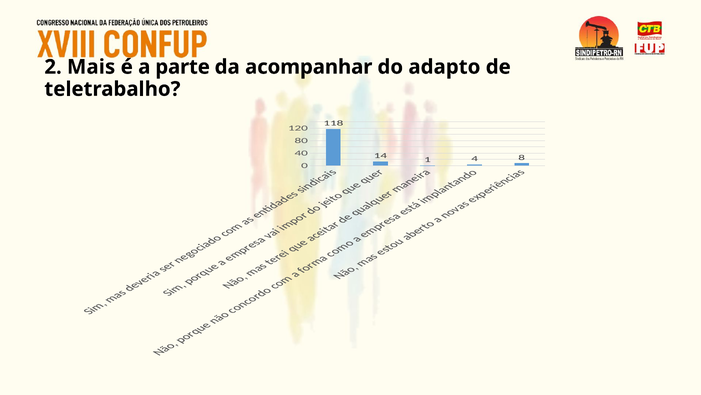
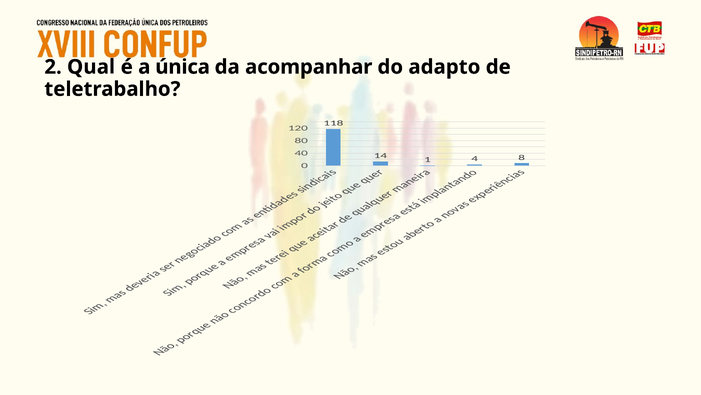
Mais: Mais -> Qual (91, 67)
parte: parte -> única (183, 67)
